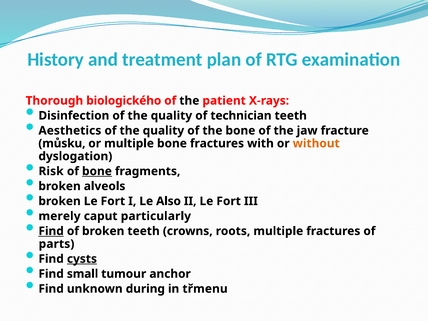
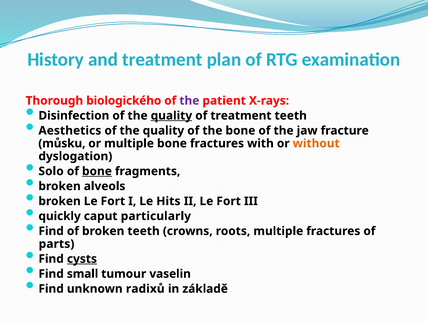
the colour: black -> purple (189, 101)
quality underline: none -> present (171, 116)
of technician: technician -> treatment (241, 116)
Risk: Risk -> Solo (51, 171)
Also: Also -> Hits (168, 201)
merely: merely -> quickly (60, 216)
Find underline: present -> none (51, 231)
anchor: anchor -> vaselin (170, 274)
during: during -> radixů (145, 289)
třmenu: třmenu -> základě (205, 289)
